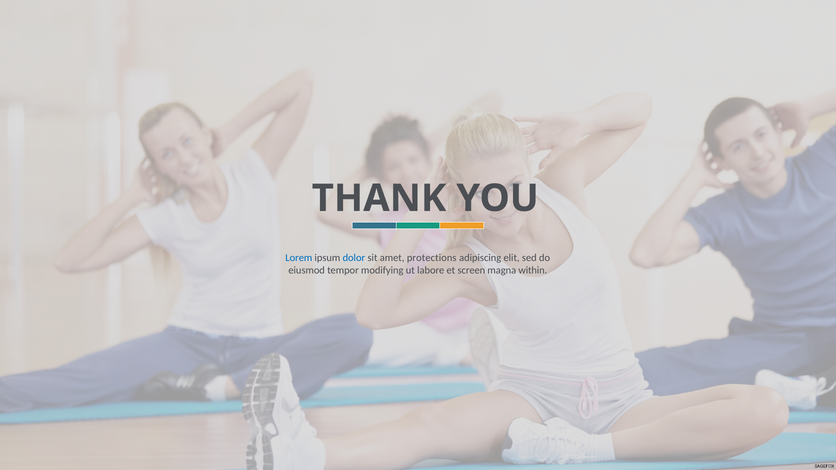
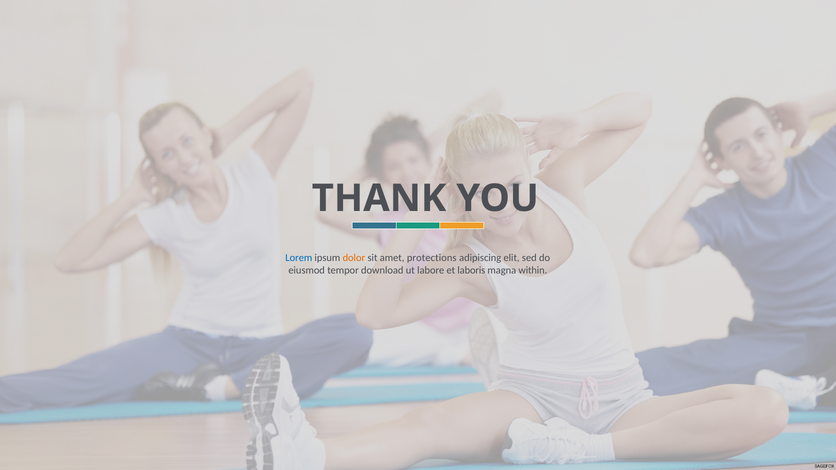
dolor colour: blue -> orange (354, 258)
modifying: modifying -> download (382, 271)
screen: screen -> laboris (471, 271)
